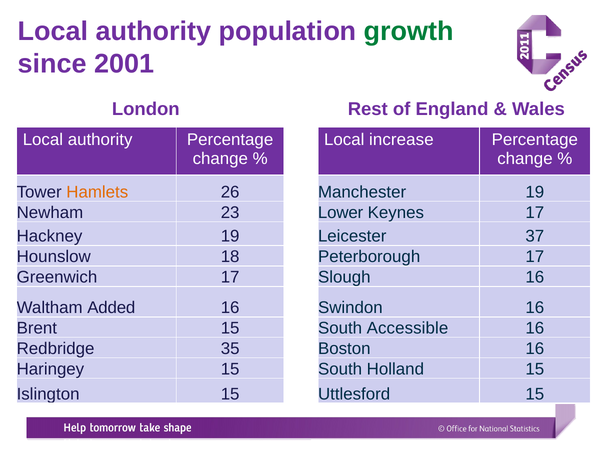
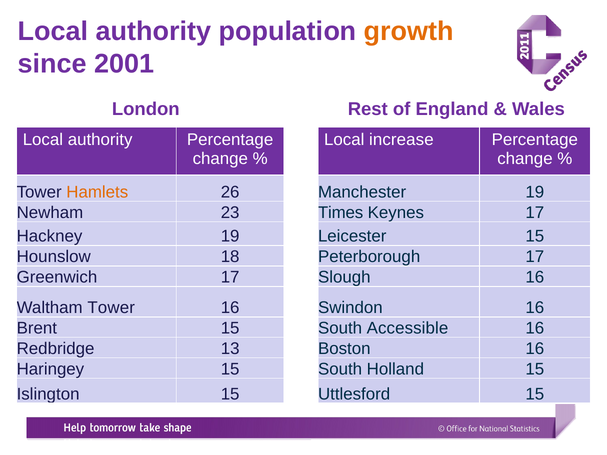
growth colour: green -> orange (409, 31)
Lower: Lower -> Times (341, 213)
Leicester 37: 37 -> 15 (535, 236)
Waltham Added: Added -> Tower (111, 308)
35: 35 -> 13 (230, 349)
